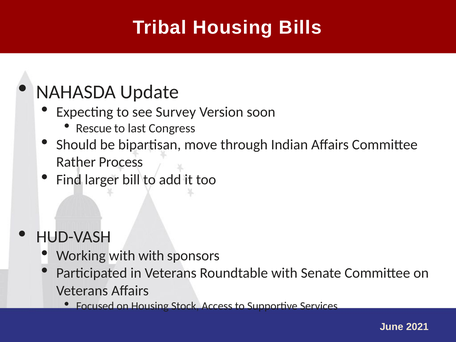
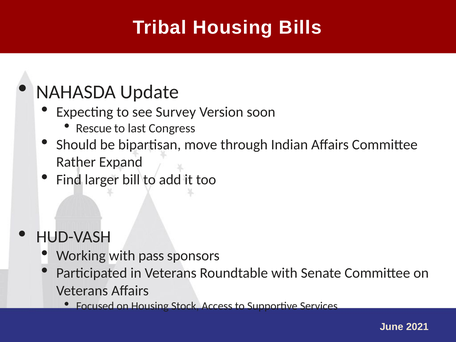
Process: Process -> Expand (121, 162)
with with: with -> pass (151, 256)
